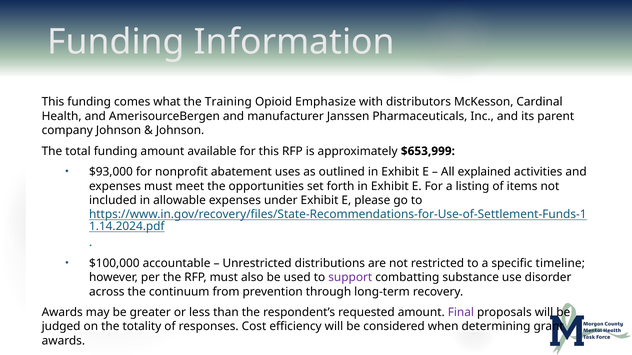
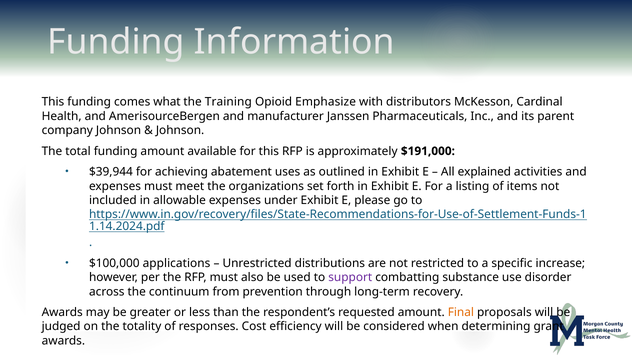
$653,999: $653,999 -> $191,000 (428, 151)
$93,000: $93,000 -> $39,944 (111, 172)
nonprofit: nonprofit -> achieving (182, 172)
opportunities: opportunities -> organizations (266, 186)
accountable: accountable -> applications (177, 264)
timeline: timeline -> increase (560, 264)
Final colour: purple -> orange (461, 313)
